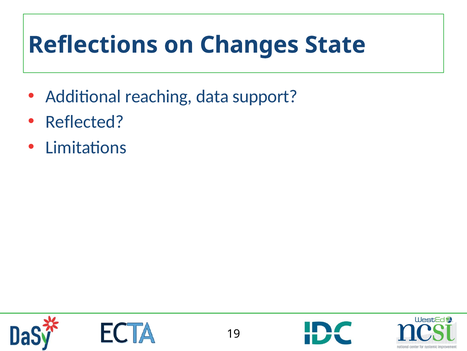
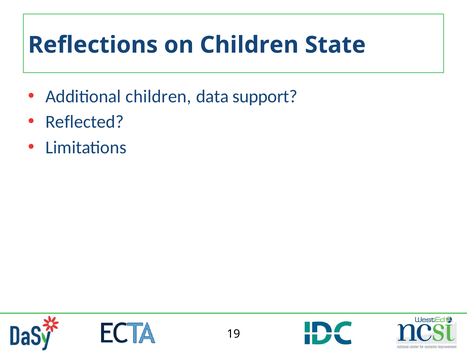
on Changes: Changes -> Children (249, 45)
Additional reaching: reaching -> children (159, 96)
